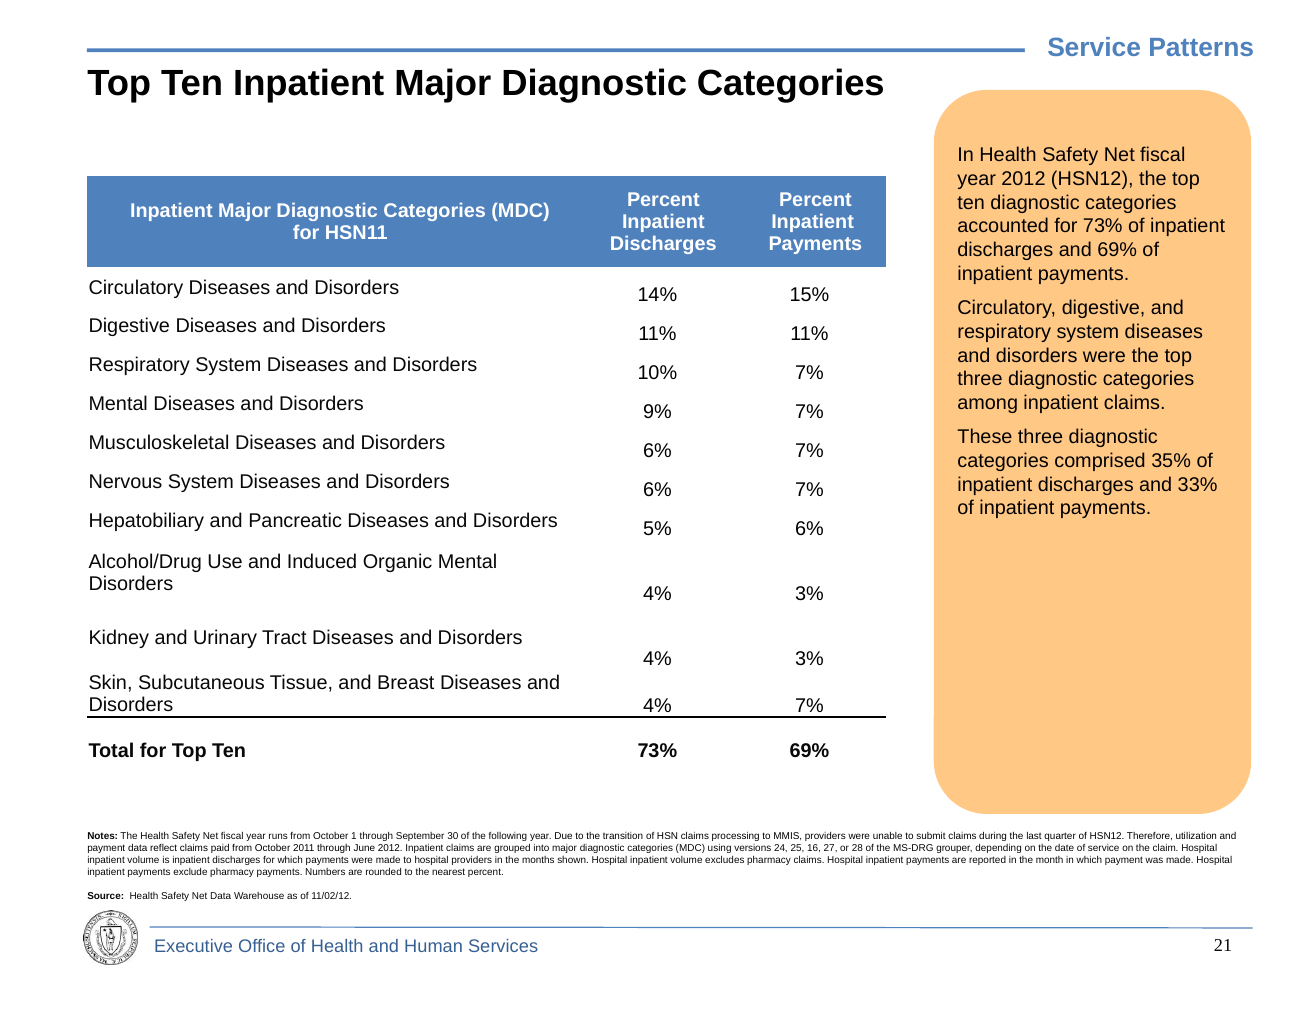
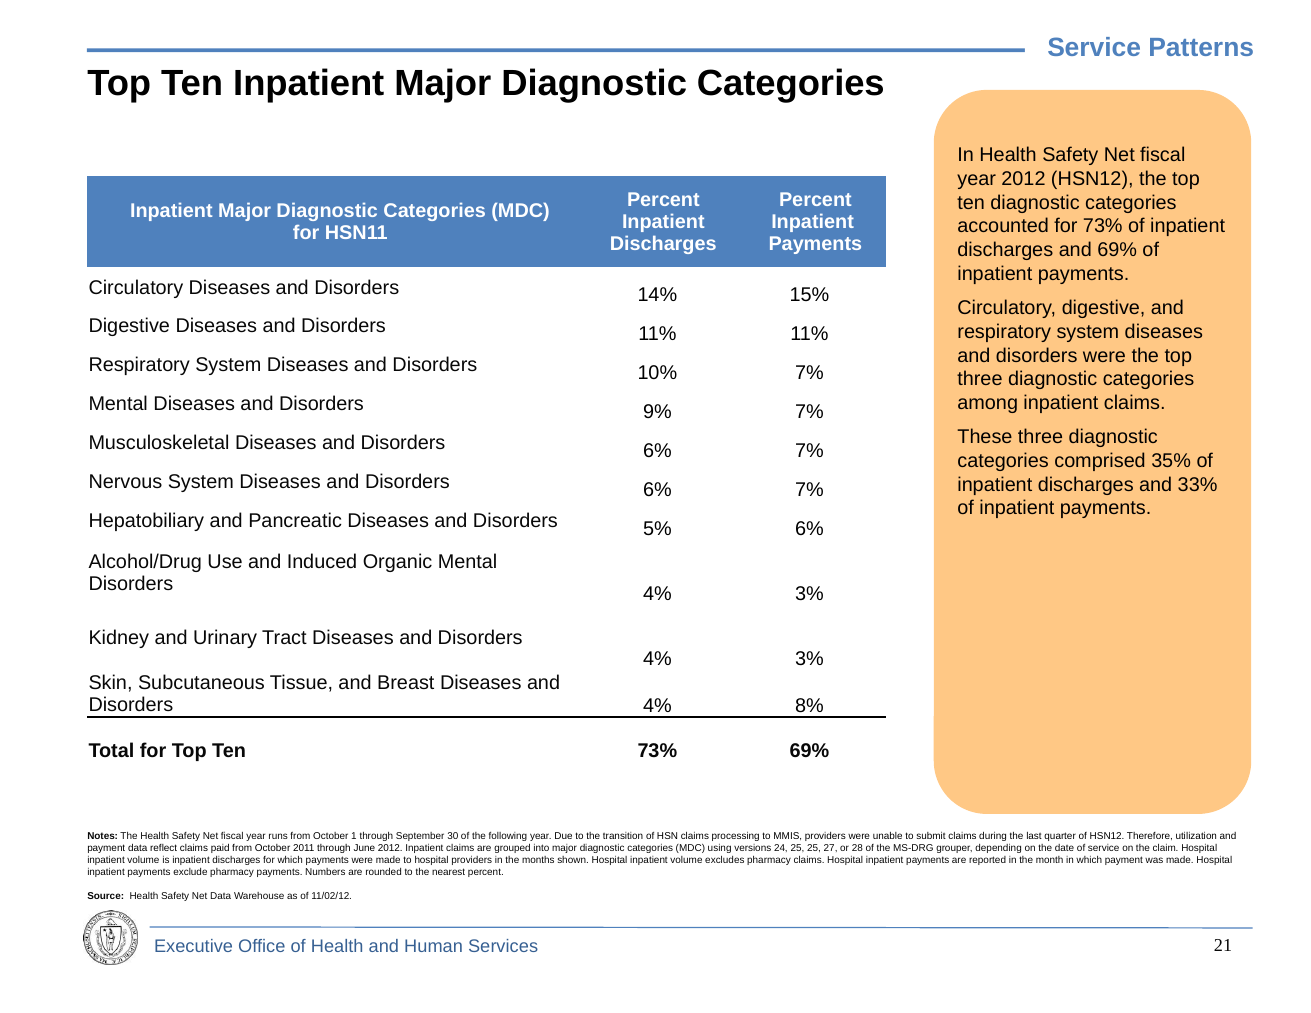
4% 7%: 7% -> 8% (810, 706)
25 16: 16 -> 25 (814, 848)
